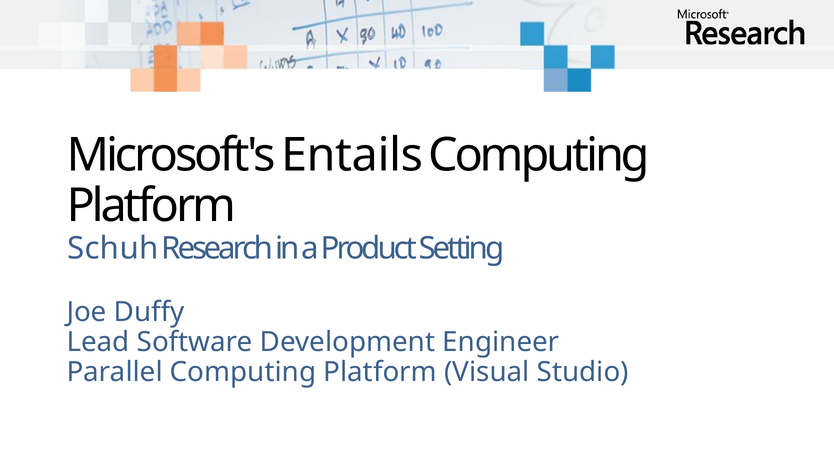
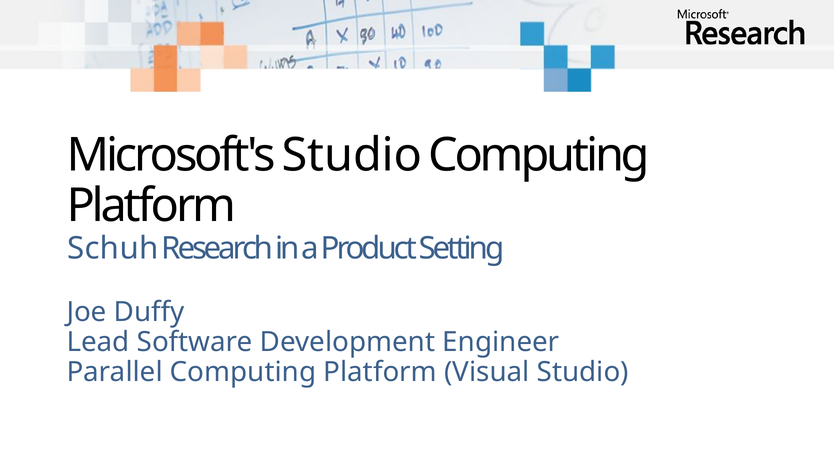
Microsoft's Entails: Entails -> Studio (352, 155)
